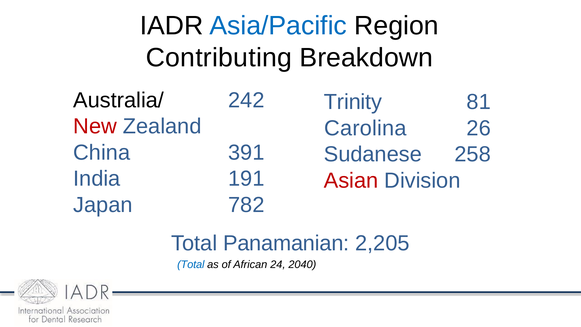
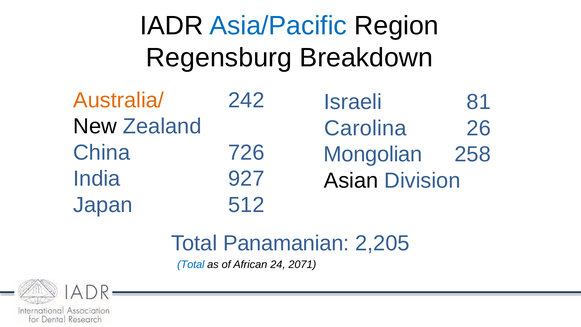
Contributing: Contributing -> Regensburg (219, 58)
Australia/ colour: black -> orange (119, 100)
Trinity: Trinity -> Israeli (353, 102)
New colour: red -> black (95, 126)
391: 391 -> 726 (246, 153)
Sudanese: Sudanese -> Mongolian (373, 154)
191: 191 -> 927 (246, 179)
Asian colour: red -> black (351, 180)
782: 782 -> 512 (246, 205)
2040: 2040 -> 2071 (302, 264)
